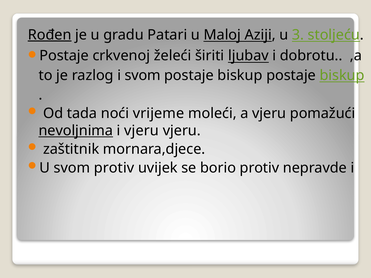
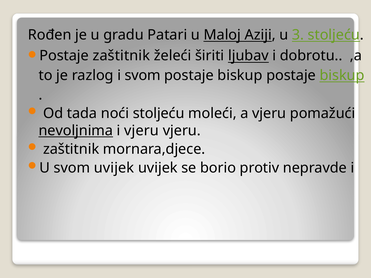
Rođen underline: present -> none (50, 35)
Postaje crkvenoj: crkvenoj -> zaštitnik (121, 56)
noći vrijeme: vrijeme -> stoljeću (159, 114)
svom protiv: protiv -> uvijek (114, 168)
